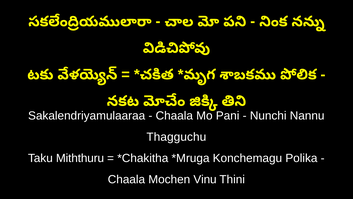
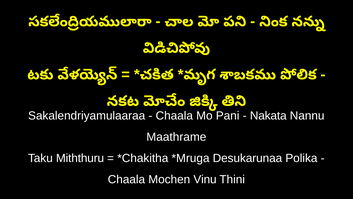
Nunchi: Nunchi -> Nakata (268, 116)
Thagguchu: Thagguchu -> Maathrame (176, 137)
Konchemagu: Konchemagu -> Desukarunaa (247, 158)
